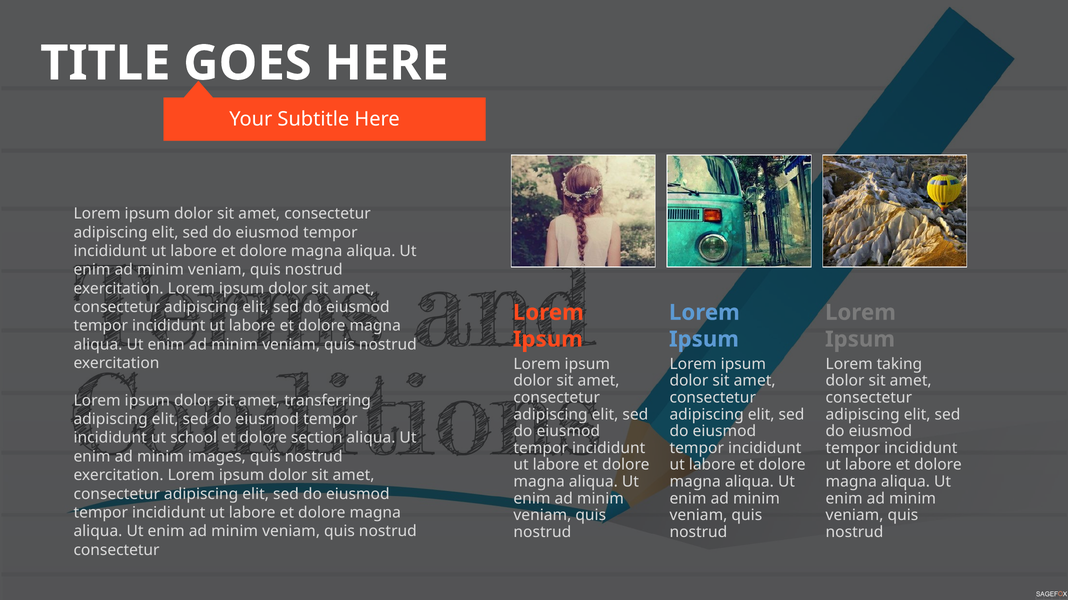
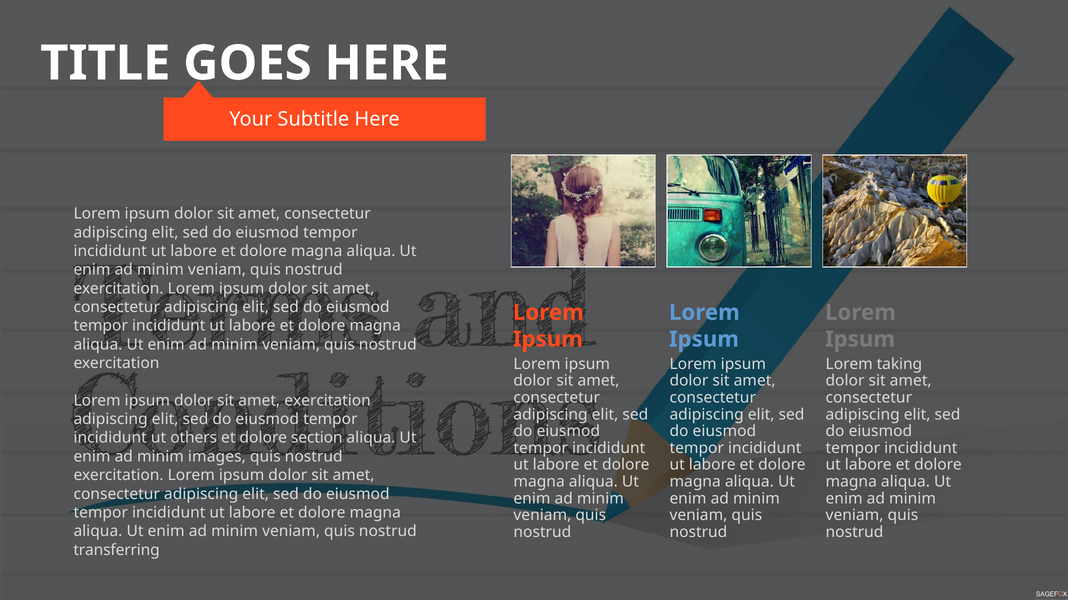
amet transferring: transferring -> exercitation (328, 401)
school: school -> others (194, 438)
consectetur: consectetur -> transferring (117, 551)
